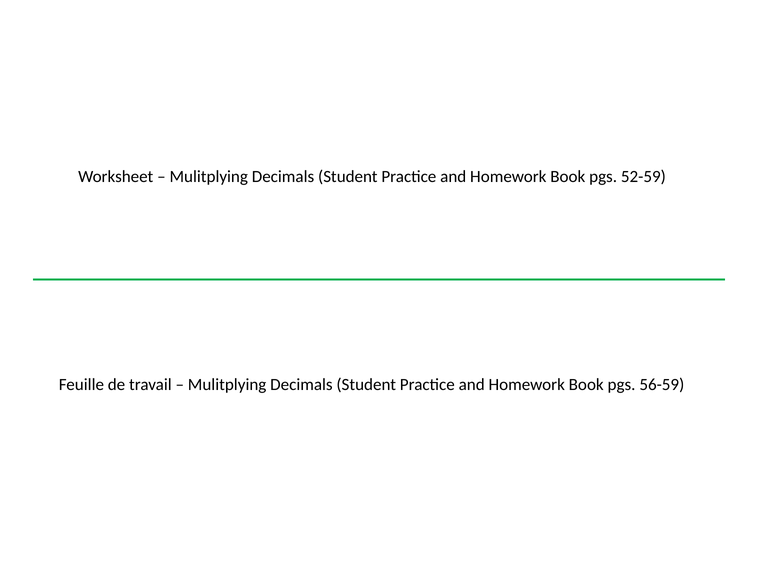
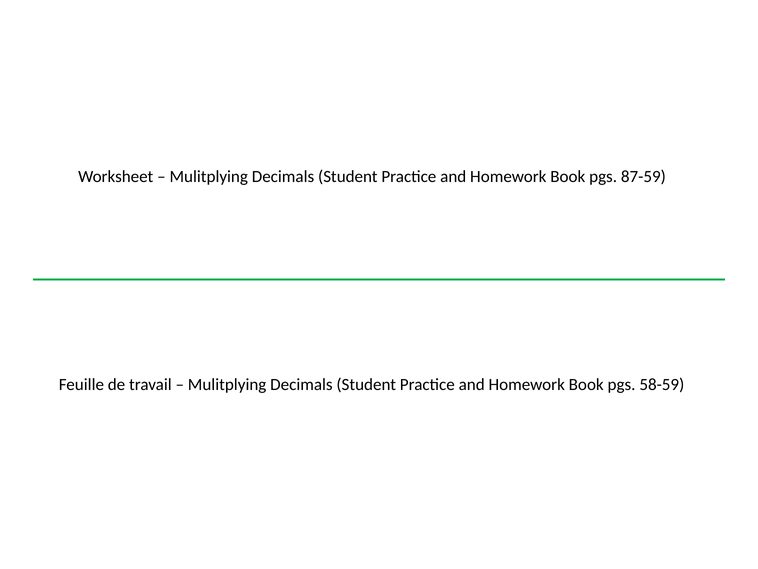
52-59: 52-59 -> 87-59 (643, 176)
56-59: 56-59 -> 58-59 (662, 384)
